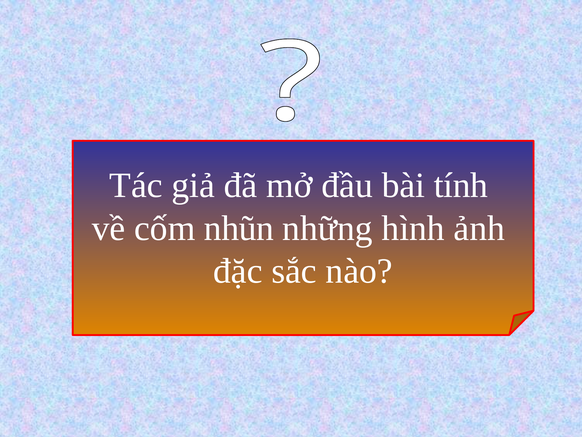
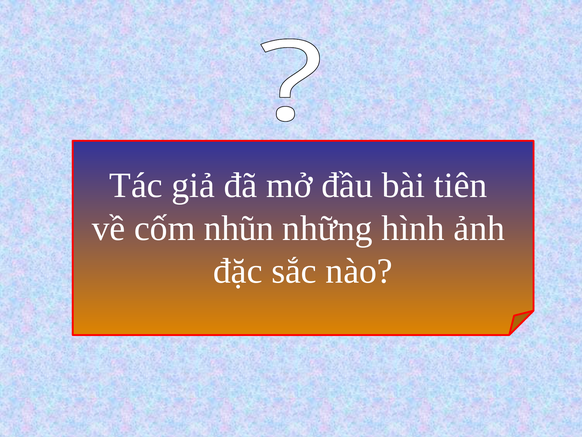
tính: tính -> tiên (461, 185)
